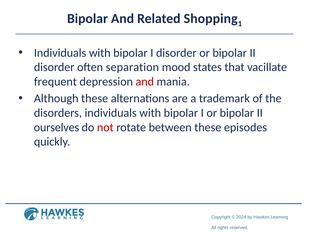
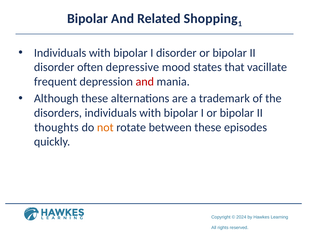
separation: separation -> depressive (132, 67)
ourselves: ourselves -> thoughts (56, 127)
not colour: red -> orange (105, 127)
